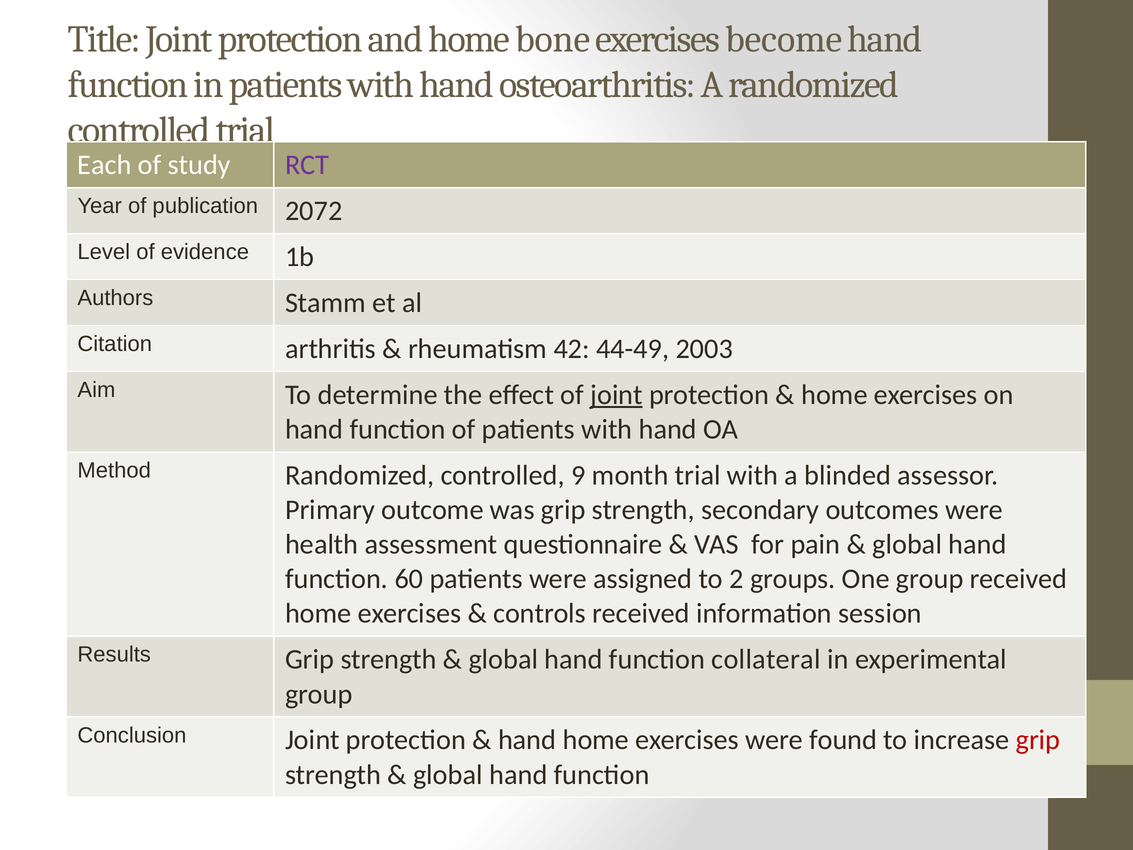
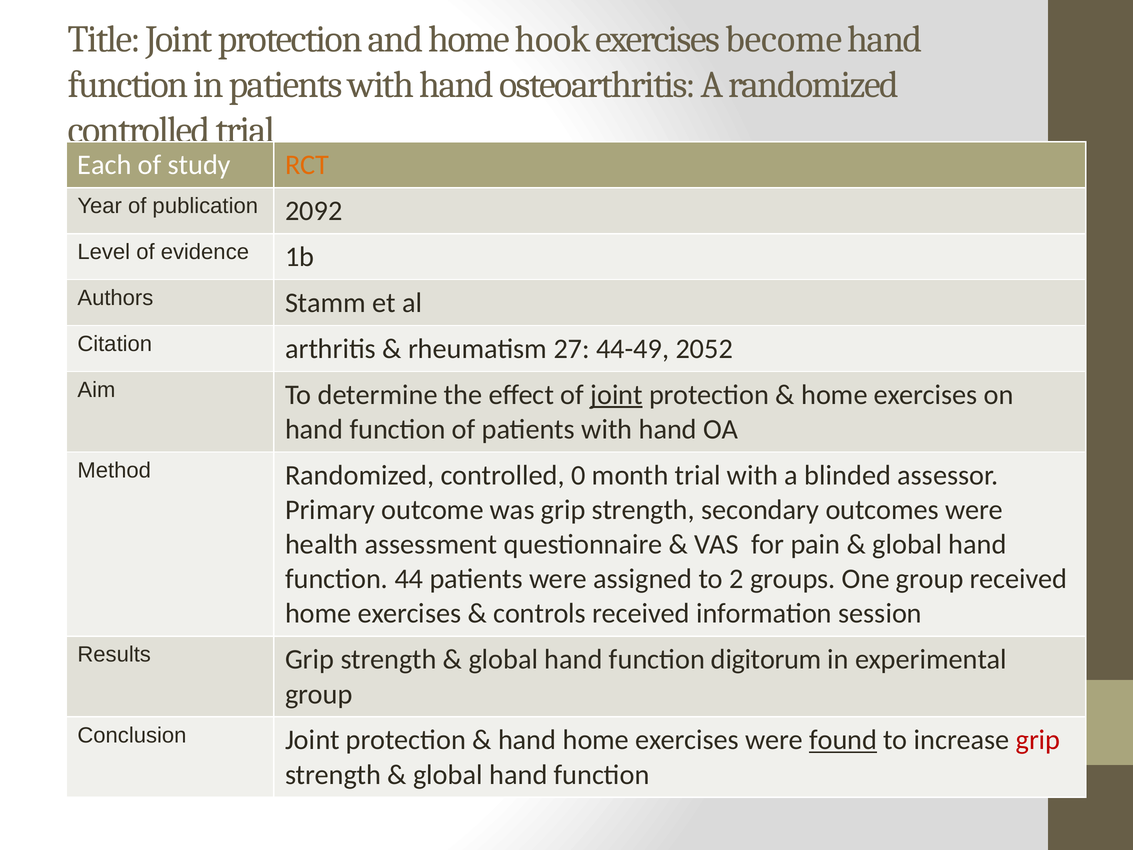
bone: bone -> hook (553, 39)
RCT colour: purple -> orange (307, 165)
2072: 2072 -> 2092 (314, 211)
42: 42 -> 27 (572, 349)
2003: 2003 -> 2052 (704, 349)
9: 9 -> 0 (578, 475)
60: 60 -> 44 (409, 579)
collateral: collateral -> digitorum (766, 659)
found underline: none -> present (843, 740)
